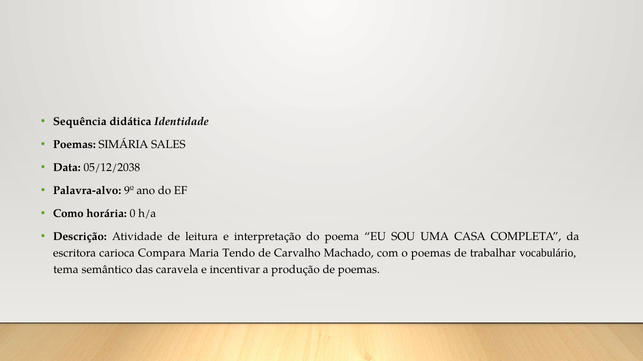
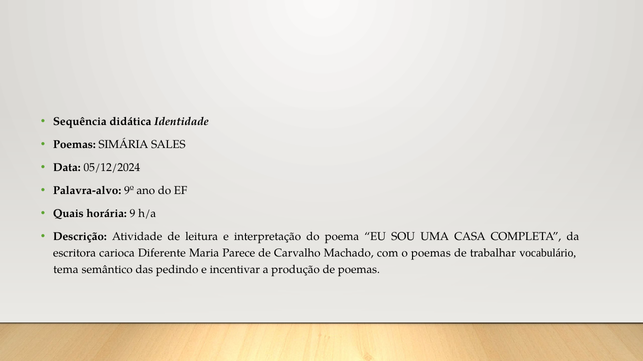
05/12/2038: 05/12/2038 -> 05/12/2024 (112, 168)
Como: Como -> Quais (68, 214)
0: 0 -> 9 (133, 214)
Compara: Compara -> Diferente (162, 254)
Tendo: Tendo -> Parece (239, 254)
caravela: caravela -> pedindo (177, 270)
